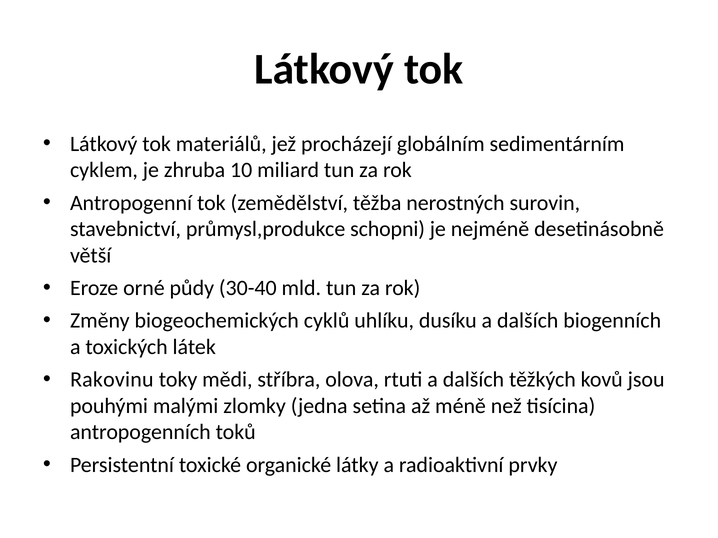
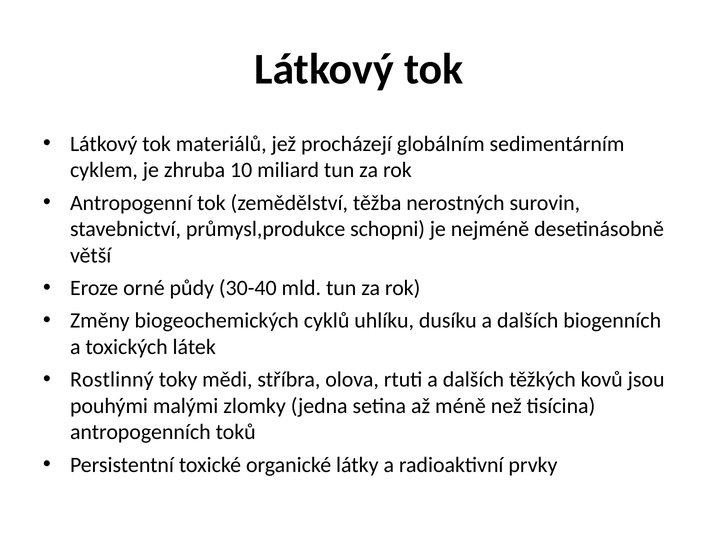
Rakovinu: Rakovinu -> Rostlinný (112, 380)
